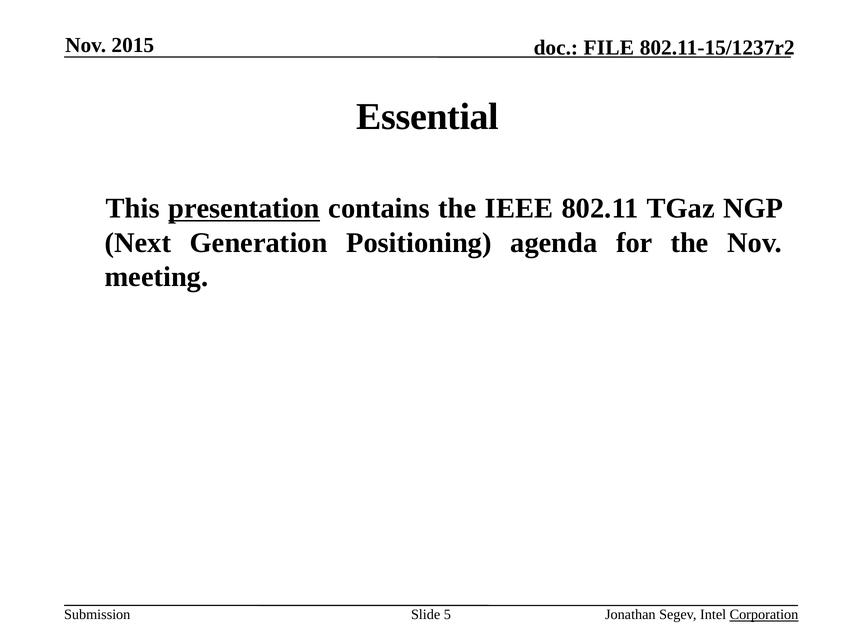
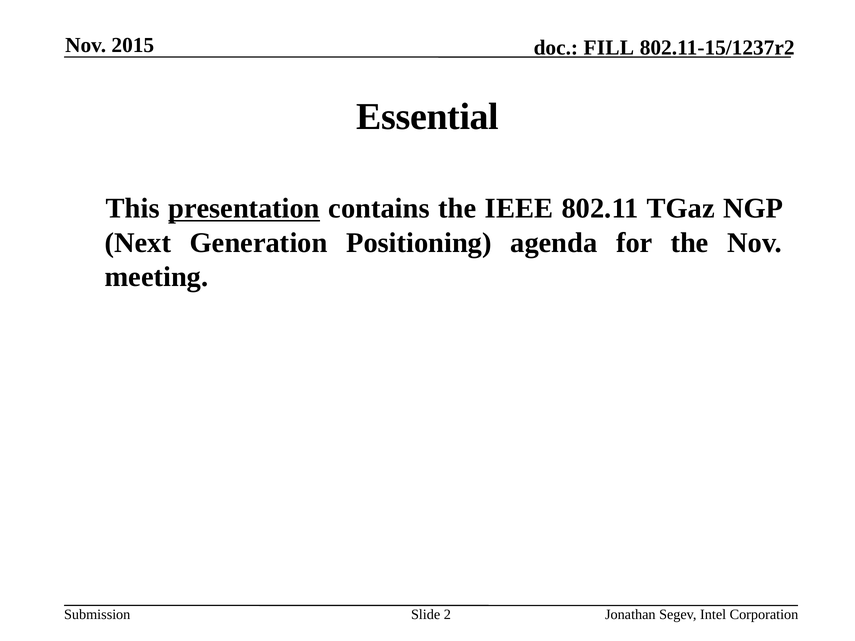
FILE: FILE -> FILL (609, 48)
5: 5 -> 2 (447, 615)
Corporation underline: present -> none (764, 615)
